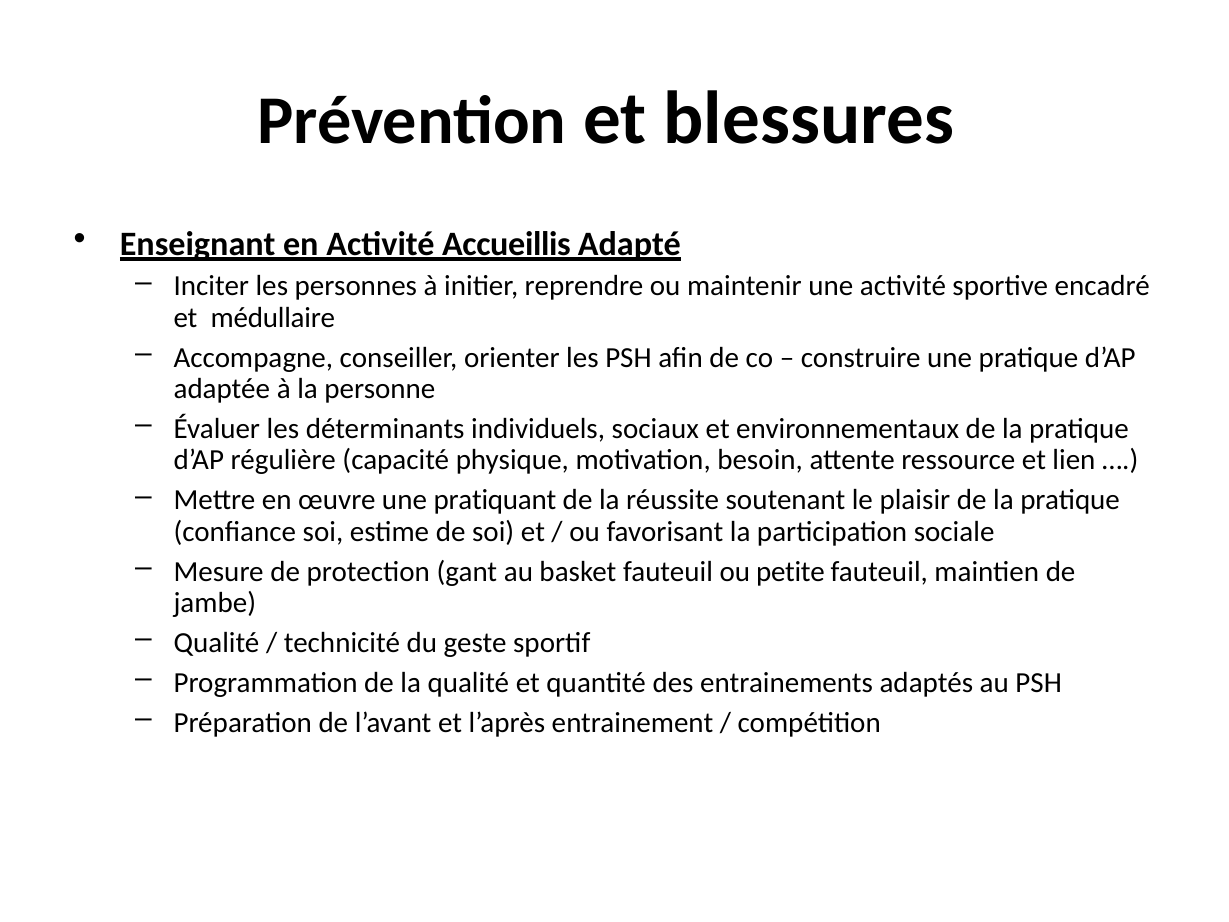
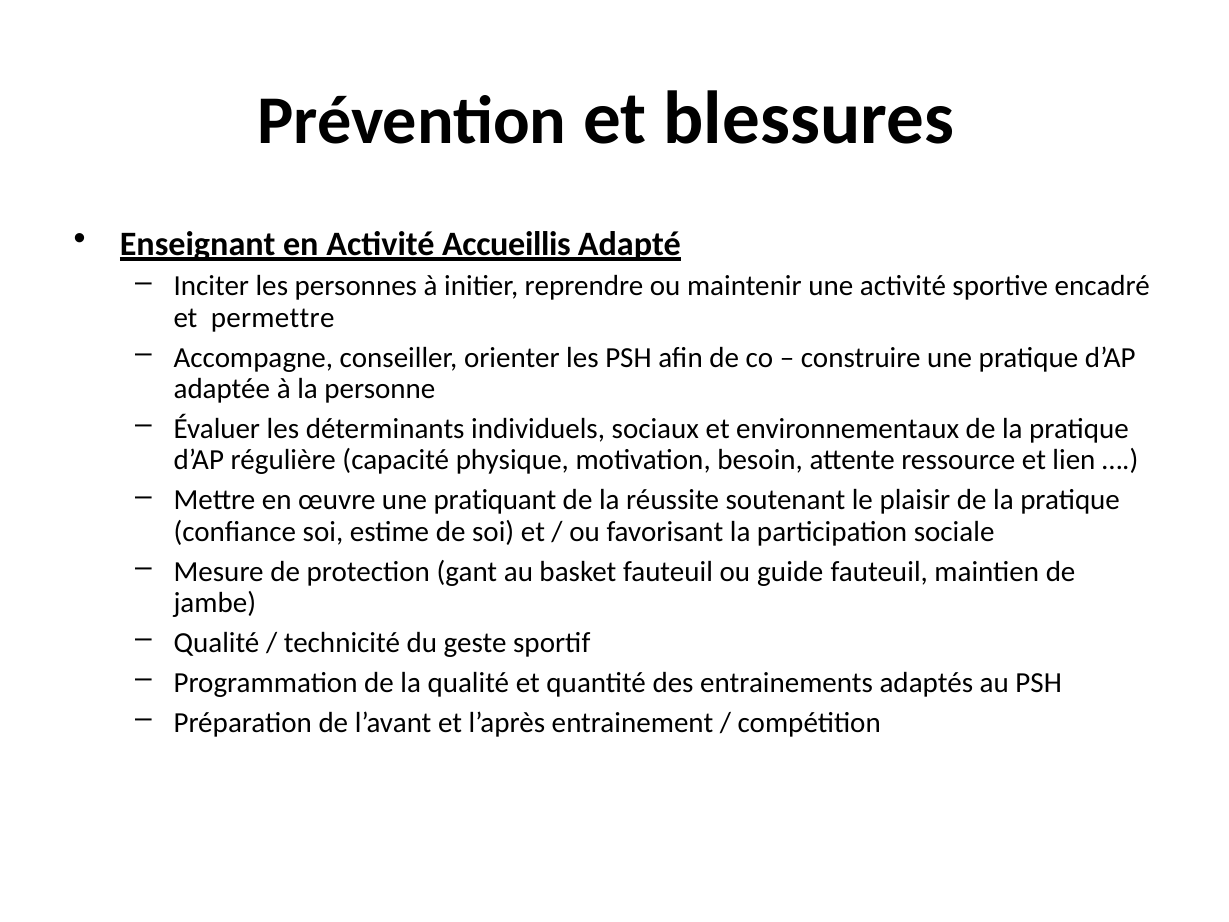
médullaire: médullaire -> permettre (273, 318)
petite: petite -> guide (790, 571)
